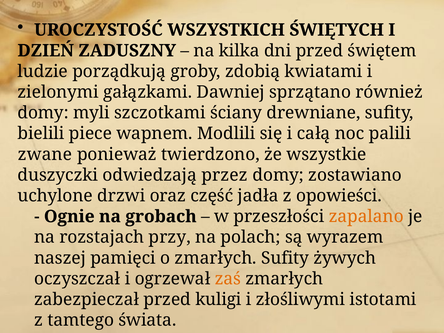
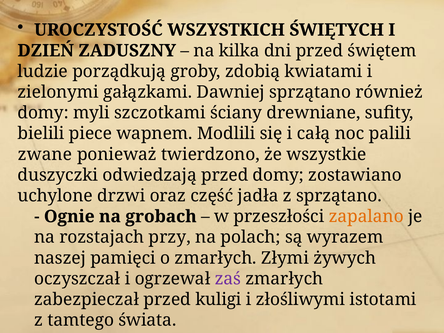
odwiedzają przez: przez -> przed (225, 175)
z opowieści: opowieści -> sprzątano (339, 196)
zmarłych Sufity: Sufity -> Złymi (285, 258)
zaś colour: orange -> purple (228, 279)
